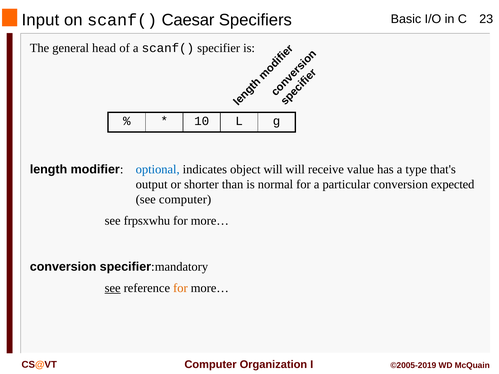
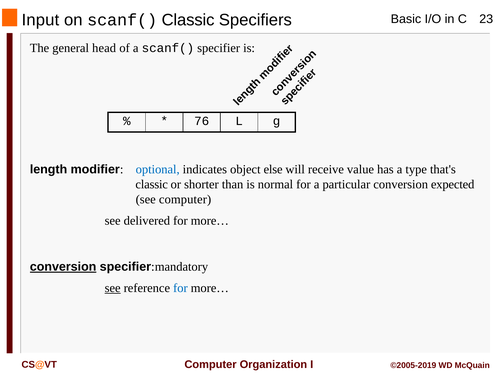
scanf( Caesar: Caesar -> Classic (188, 20)
10: 10 -> 76 (202, 121)
object will: will -> else (273, 170)
output: output -> classic (152, 185)
frpsxwhu: frpsxwhu -> delivered (147, 221)
conversion underline: none -> present (63, 267)
for colour: orange -> blue (180, 288)
